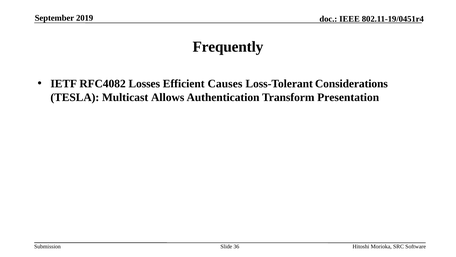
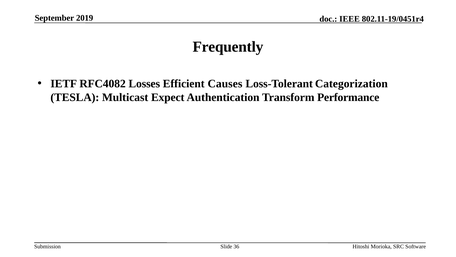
Considerations: Considerations -> Categorization (351, 83)
Allows: Allows -> Expect (168, 97)
Presentation: Presentation -> Performance (348, 97)
